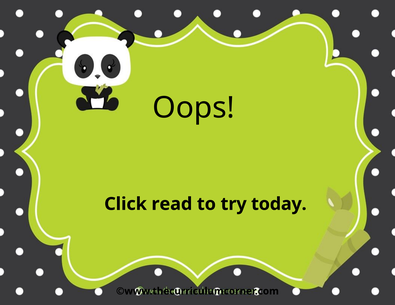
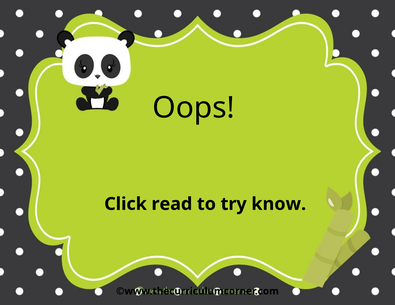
today: today -> know (279, 204)
